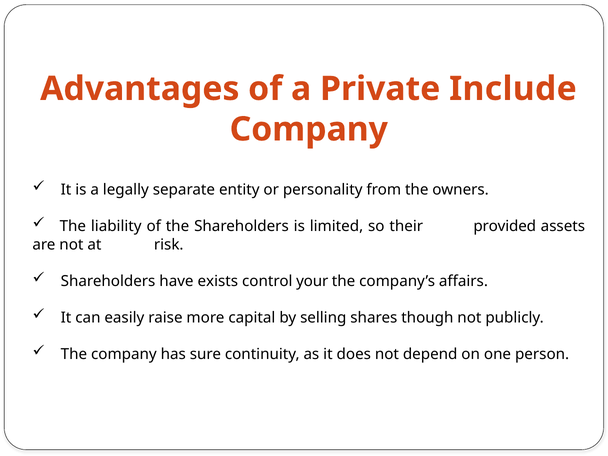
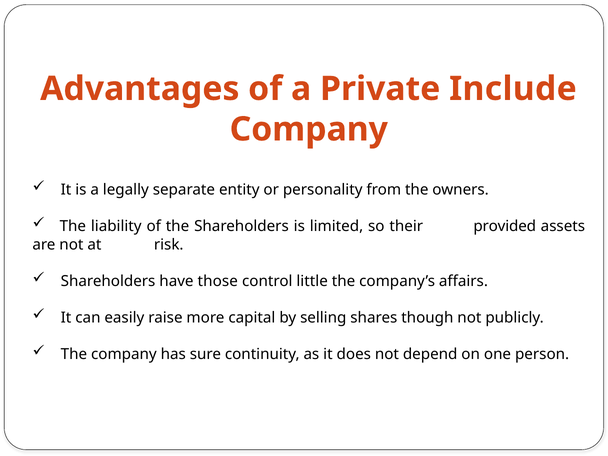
exists: exists -> those (218, 281)
your: your -> little (312, 281)
